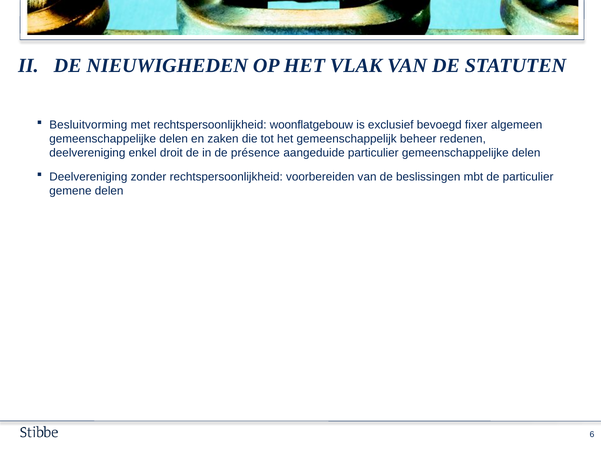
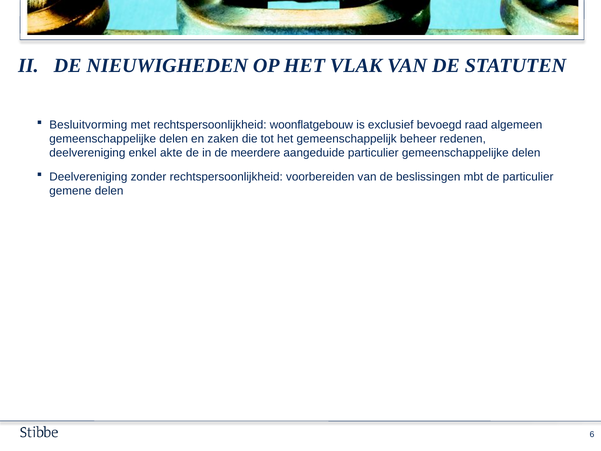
fixer: fixer -> raad (476, 125)
droit: droit -> akte (171, 153)
présence: présence -> meerdere (256, 153)
